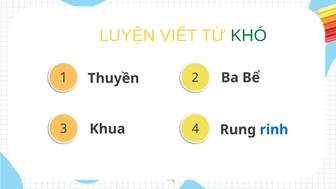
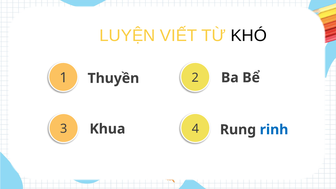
KHÓ colour: green -> black (249, 36)
